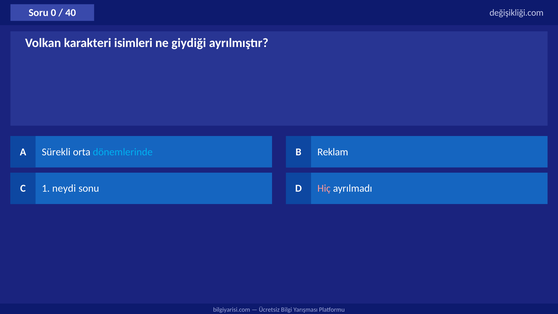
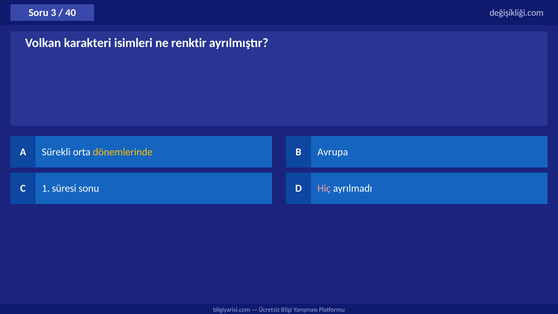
0: 0 -> 3 (53, 13)
giydiği: giydiği -> renktir (189, 43)
dönemlerinde colour: light blue -> yellow (123, 152)
Reklam: Reklam -> Avrupa (333, 152)
neydi: neydi -> süresi (64, 188)
